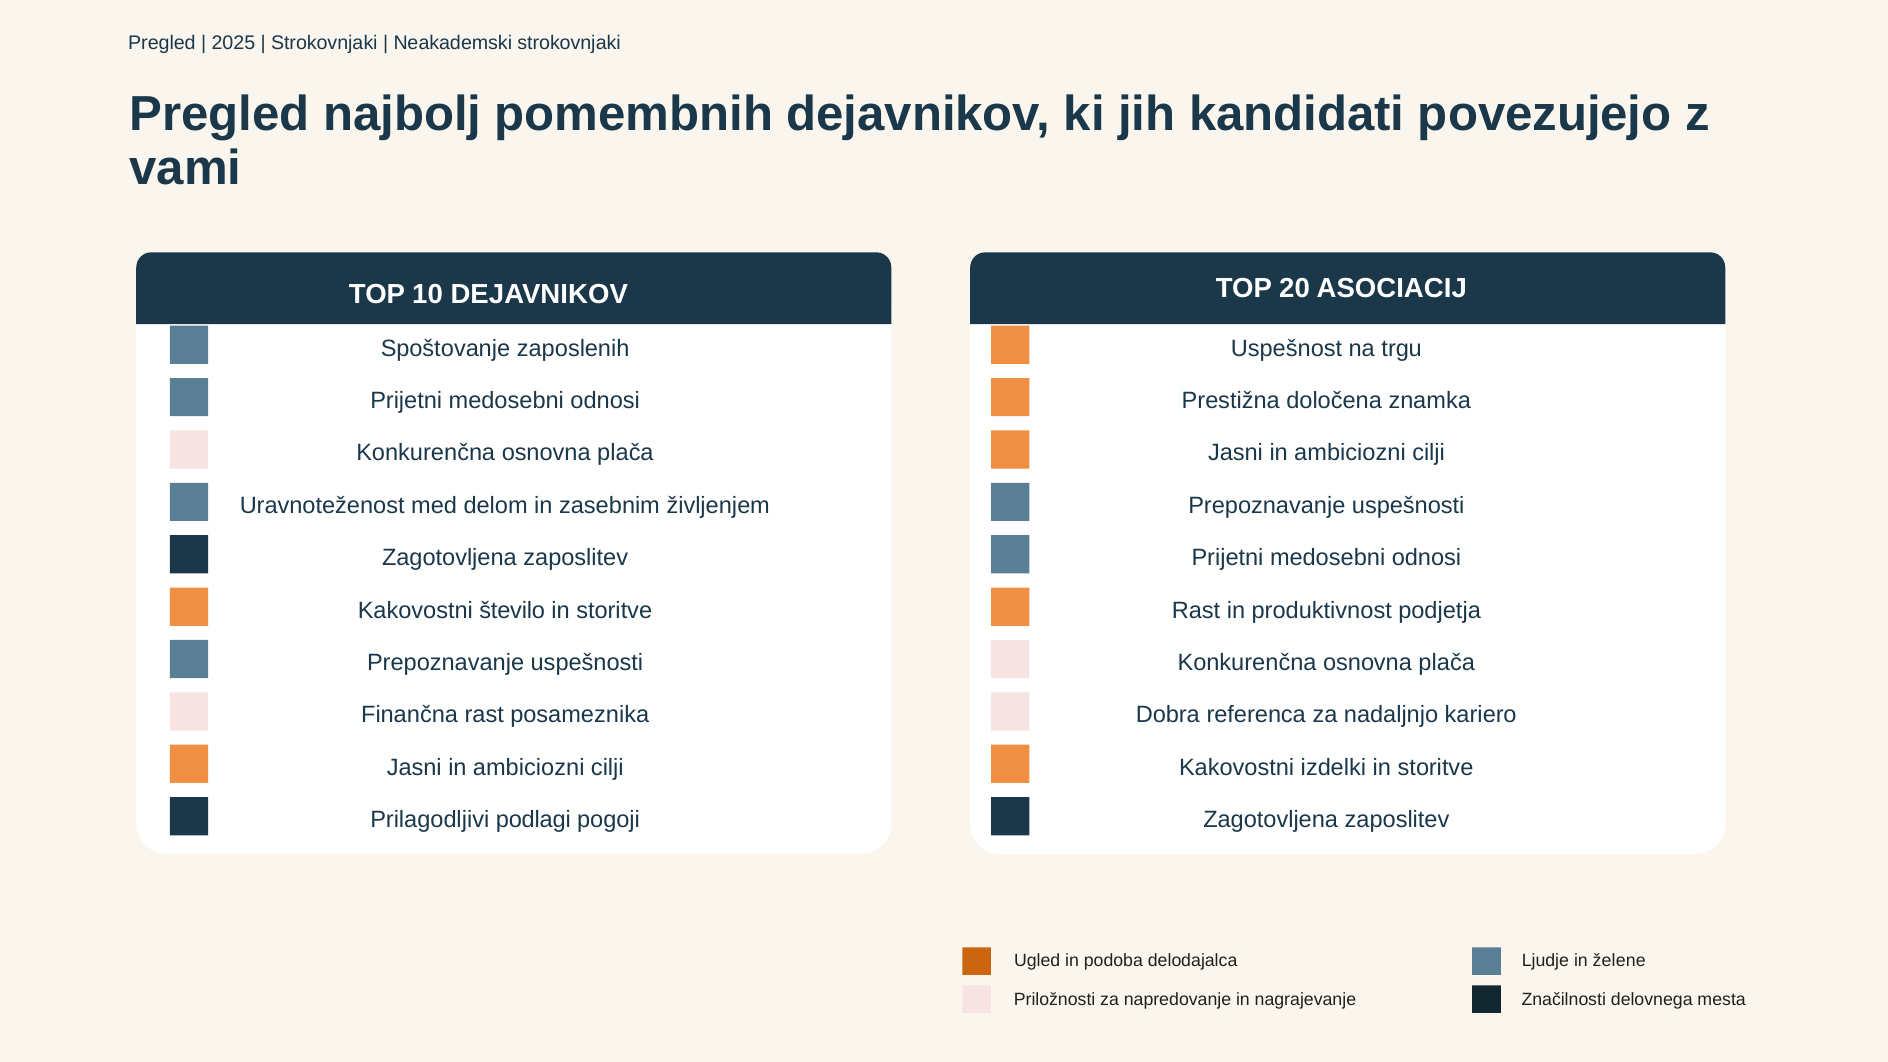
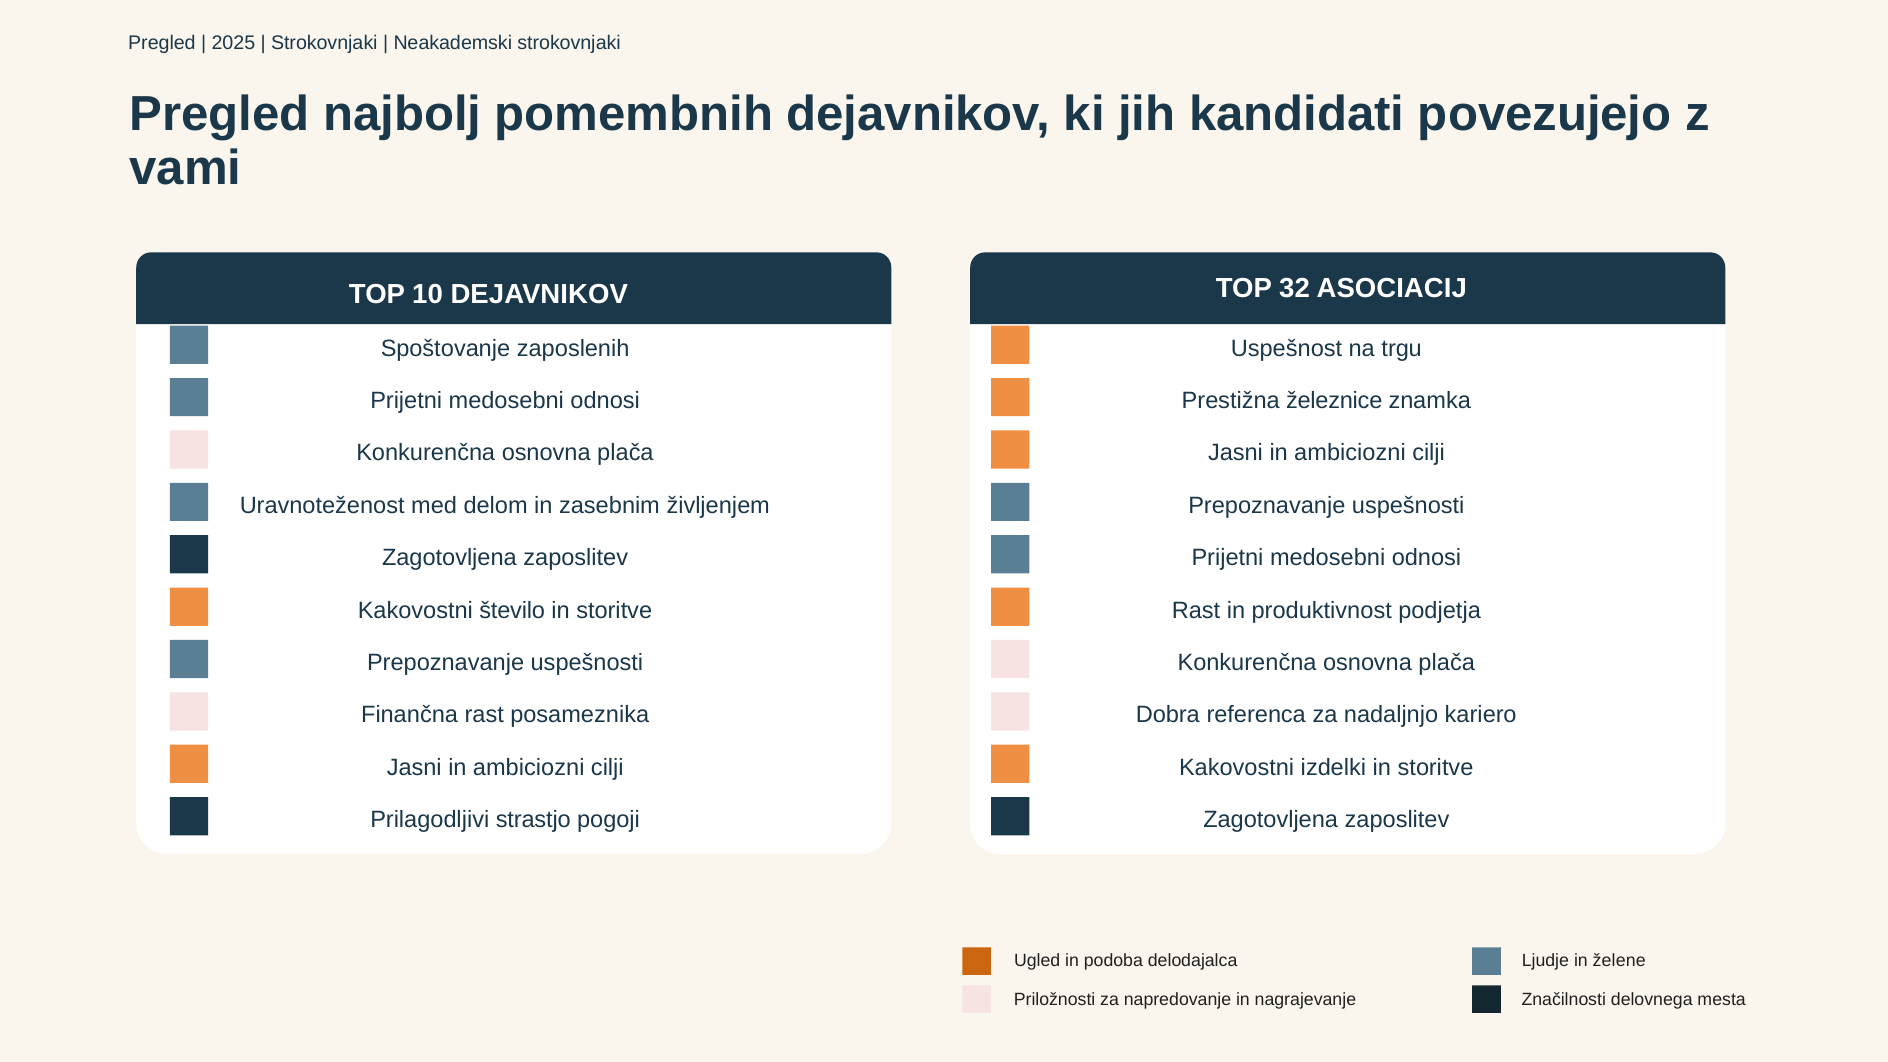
20: 20 -> 32 (1295, 288)
določena: določena -> železnice (1334, 401)
podlagi: podlagi -> strastjo (533, 820)
